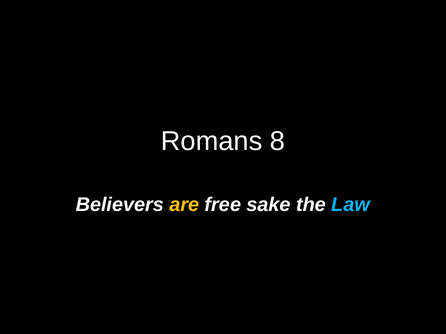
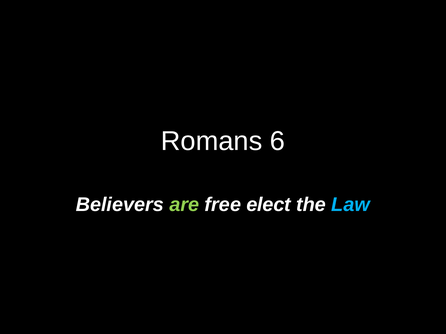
8: 8 -> 6 (277, 141)
are colour: yellow -> light green (184, 205)
sake: sake -> elect (269, 205)
